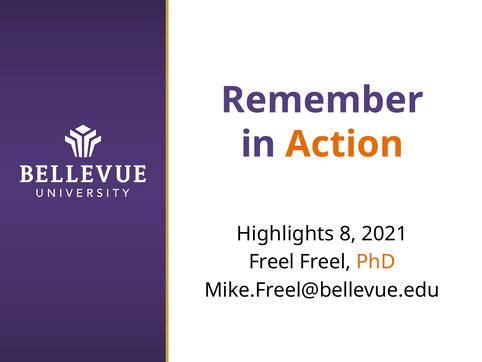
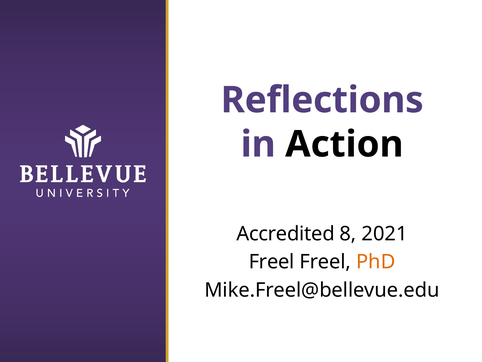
Remember: Remember -> Reflections (322, 100)
Action colour: orange -> black (344, 144)
Highlights: Highlights -> Accredited (286, 234)
